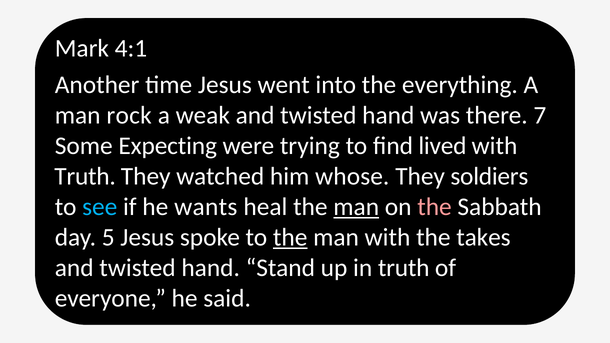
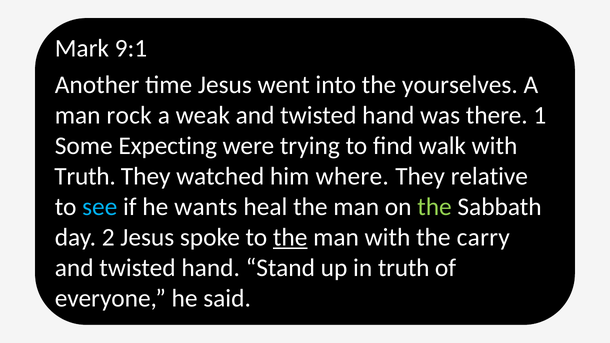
4:1: 4:1 -> 9:1 (131, 48)
everything: everything -> yourselves (460, 85)
7: 7 -> 1 (540, 115)
lived: lived -> walk (442, 146)
whose: whose -> where (352, 176)
soldiers: soldiers -> relative (489, 176)
man underline: present -> none (356, 207)
the colour: pink -> light green (434, 207)
5: 5 -> 2 (108, 237)
takes: takes -> carry (483, 237)
